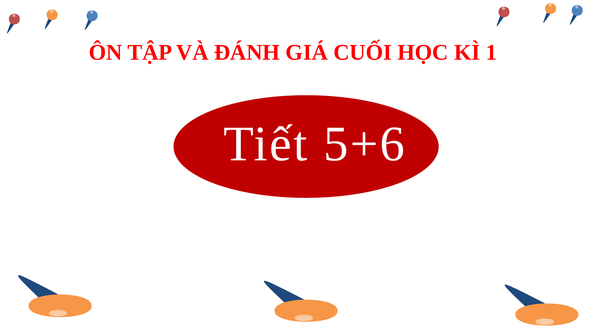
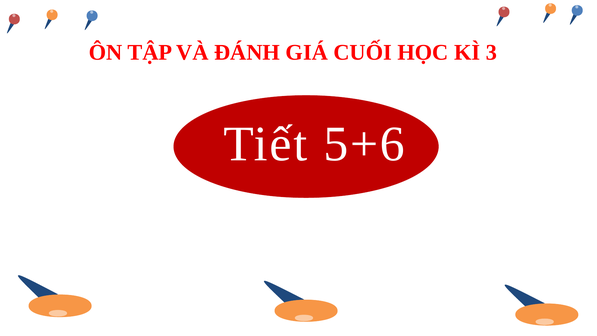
1: 1 -> 3 (491, 53)
